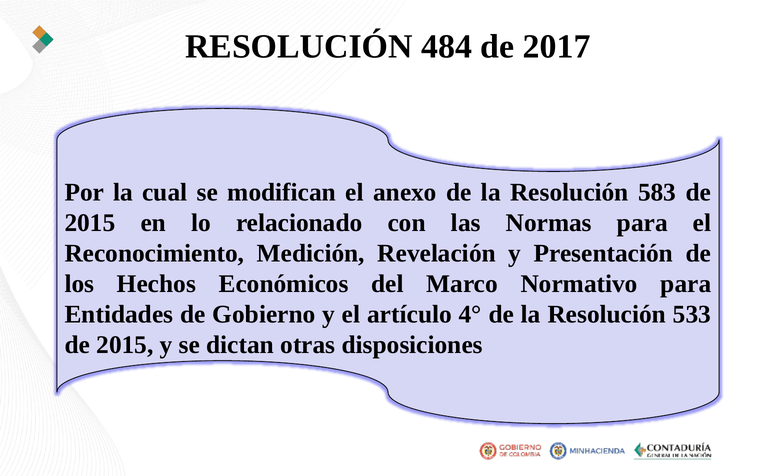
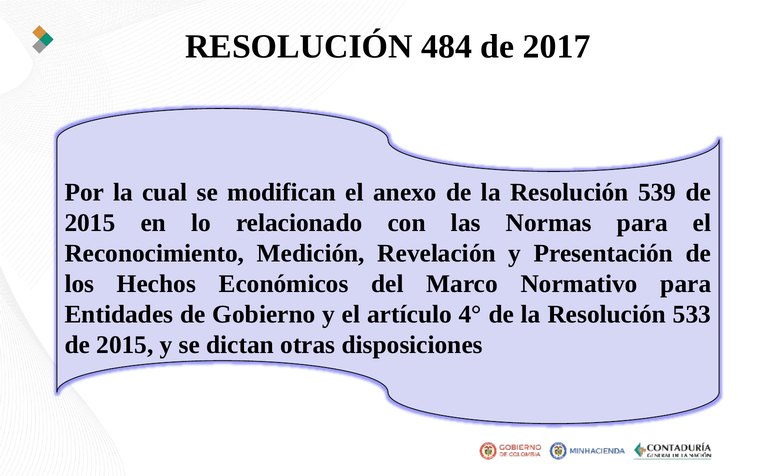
583: 583 -> 539 (657, 192)
